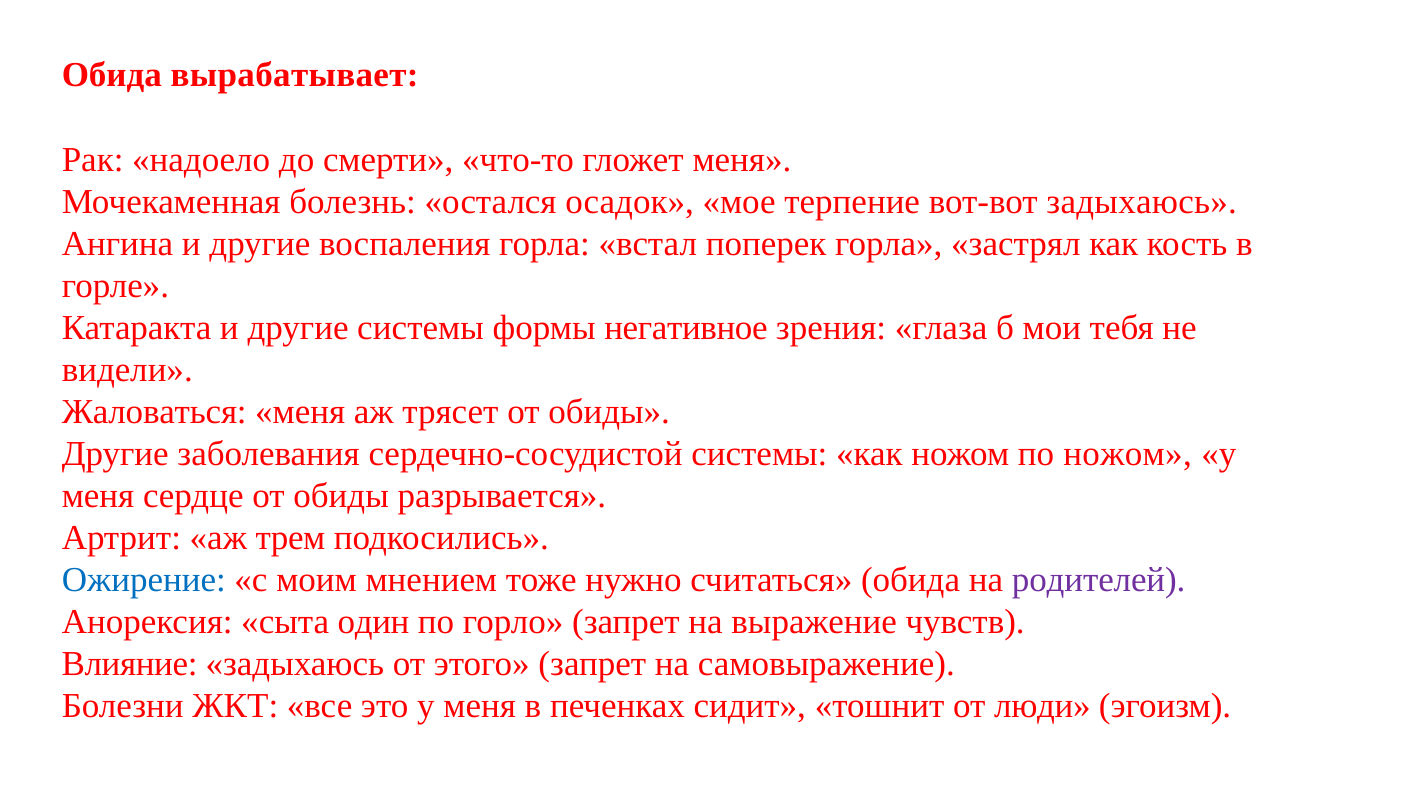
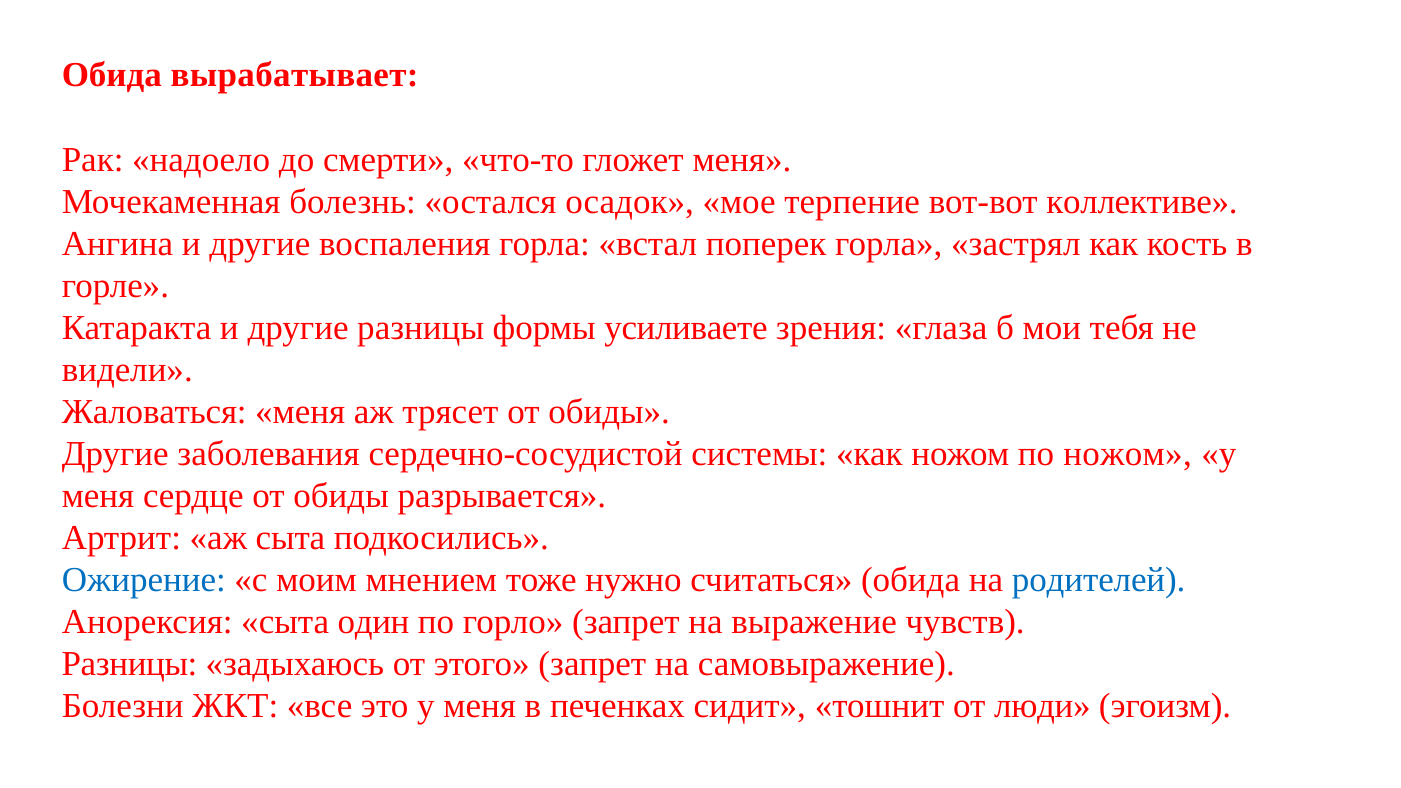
вот-вот задыхаюсь: задыхаюсь -> коллективе (1142, 202)
другие системы: системы -> разницы (421, 328)
негативное: негативное -> усиливаете (686, 328)
аж трем: трем -> сыта (290, 538)
родителей colour: purple -> blue (1099, 580)
Влияние: Влияние -> Разницы (130, 664)
